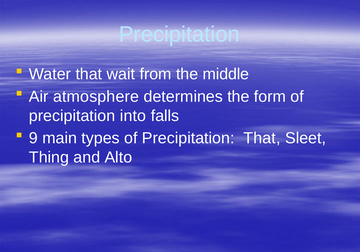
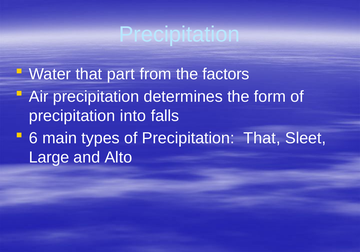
wait: wait -> part (121, 74)
middle: middle -> factors (226, 74)
Air atmosphere: atmosphere -> precipitation (96, 97)
9: 9 -> 6 (33, 138)
Thing: Thing -> Large (49, 157)
